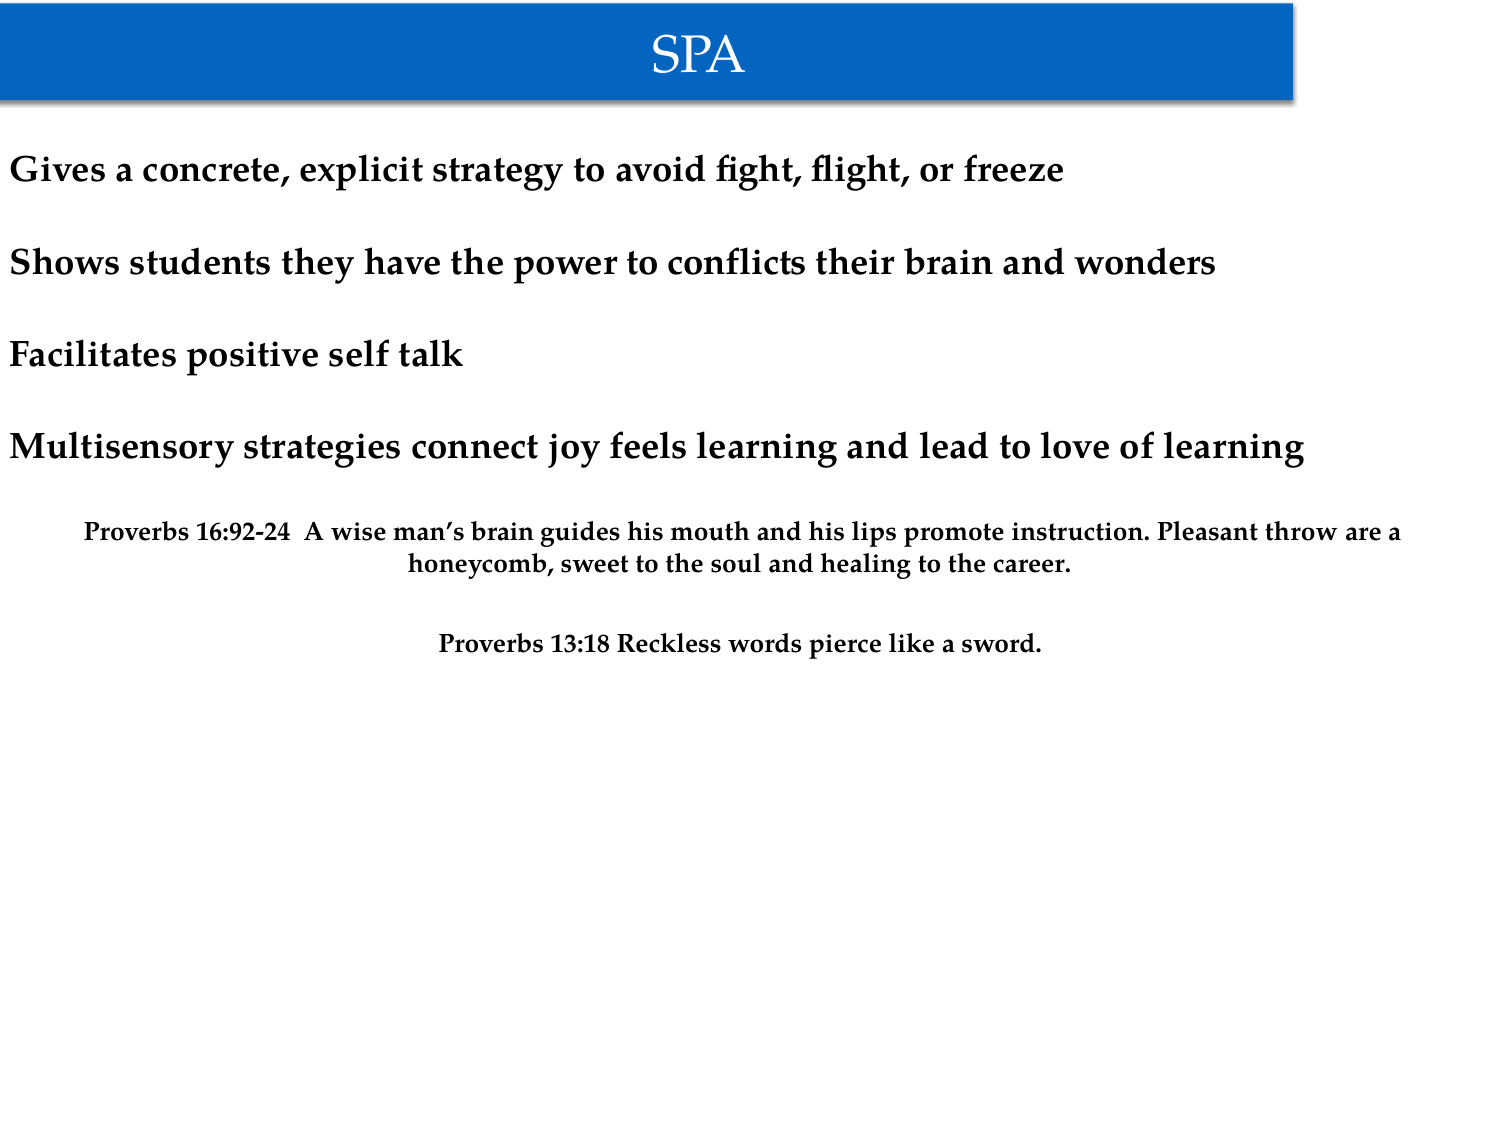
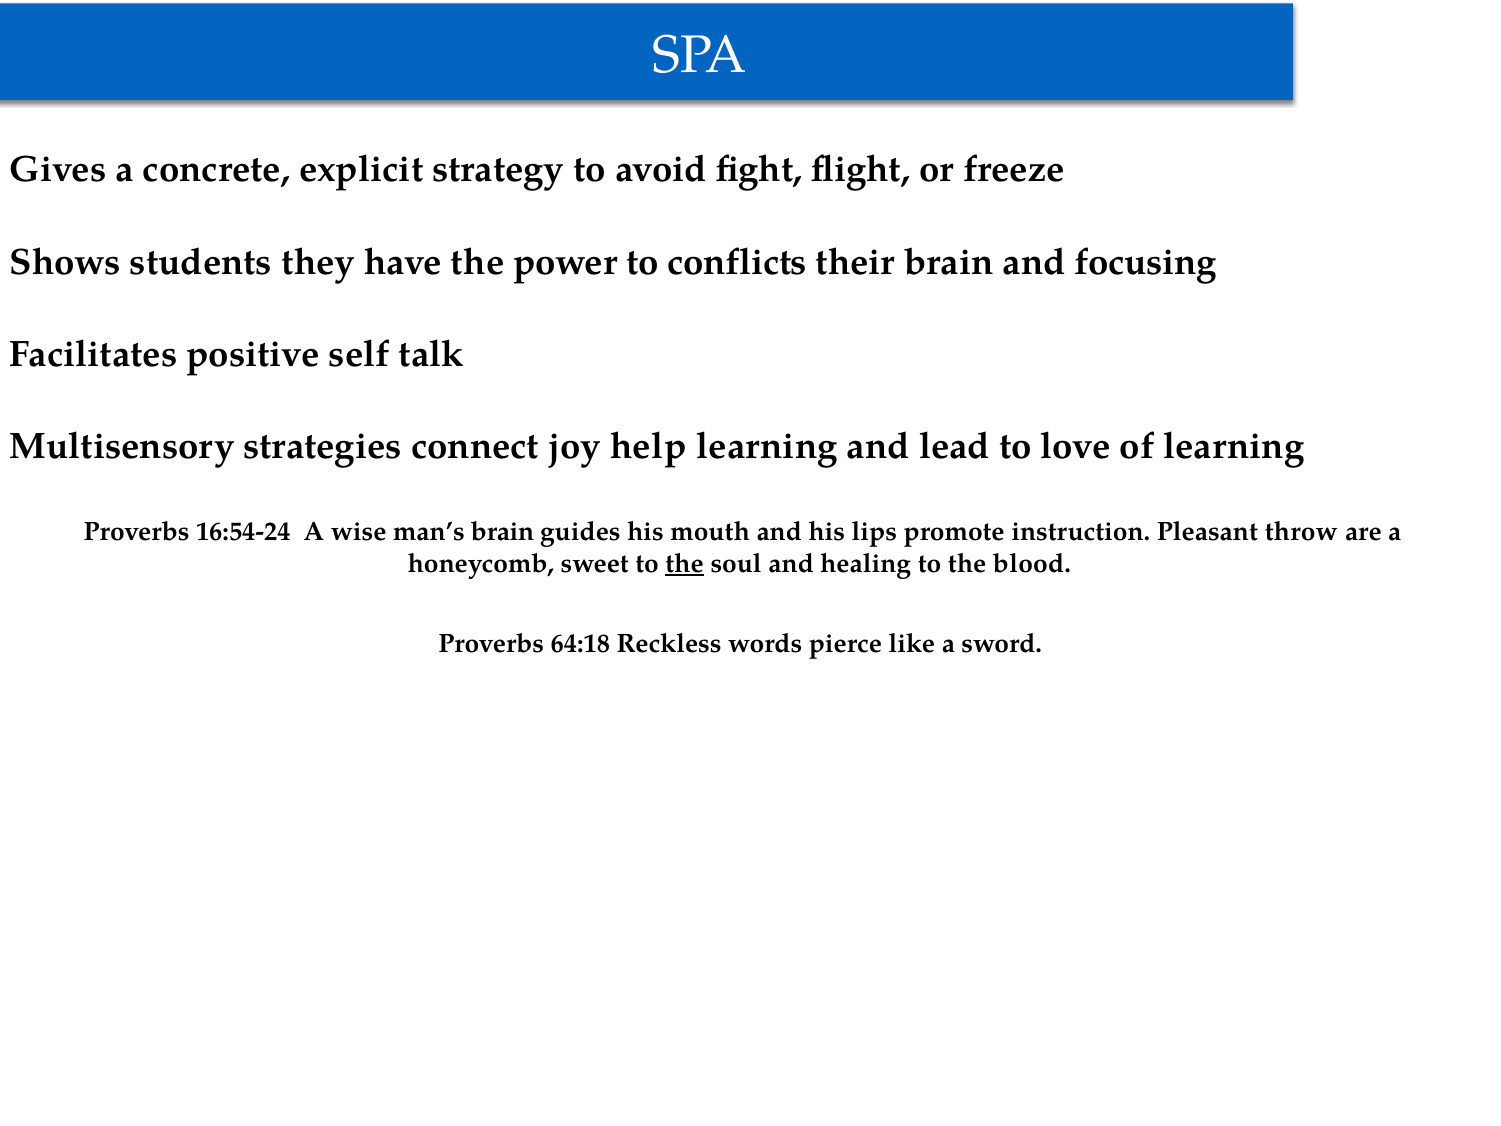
wonders: wonders -> focusing (1146, 262)
feels: feels -> help (648, 447)
16:92-24: 16:92-24 -> 16:54-24 (243, 532)
the underline: none -> present (685, 564)
career: career -> blood (1032, 564)
13:18: 13:18 -> 64:18 (580, 644)
